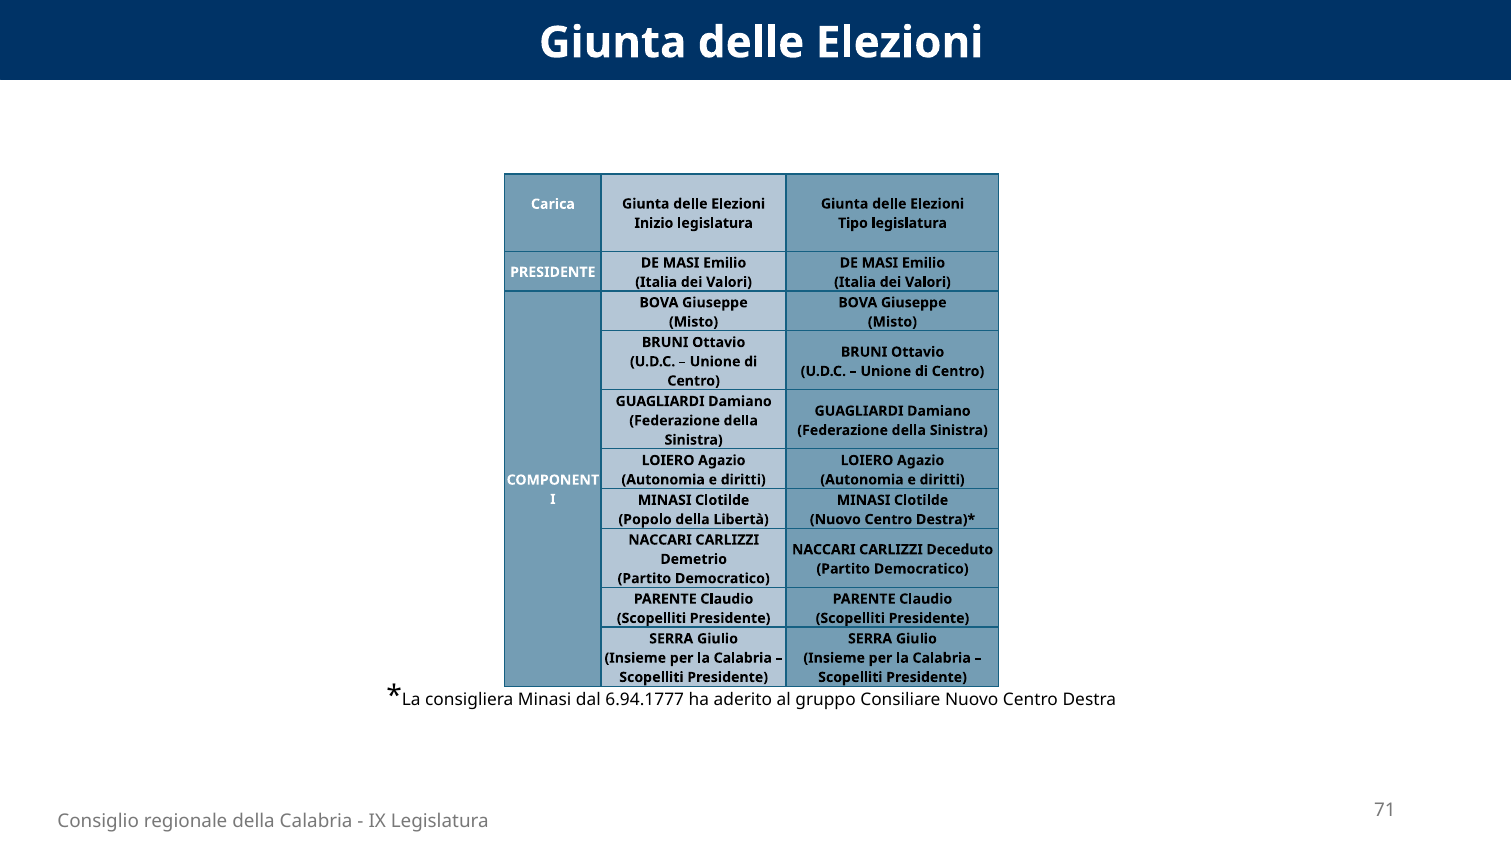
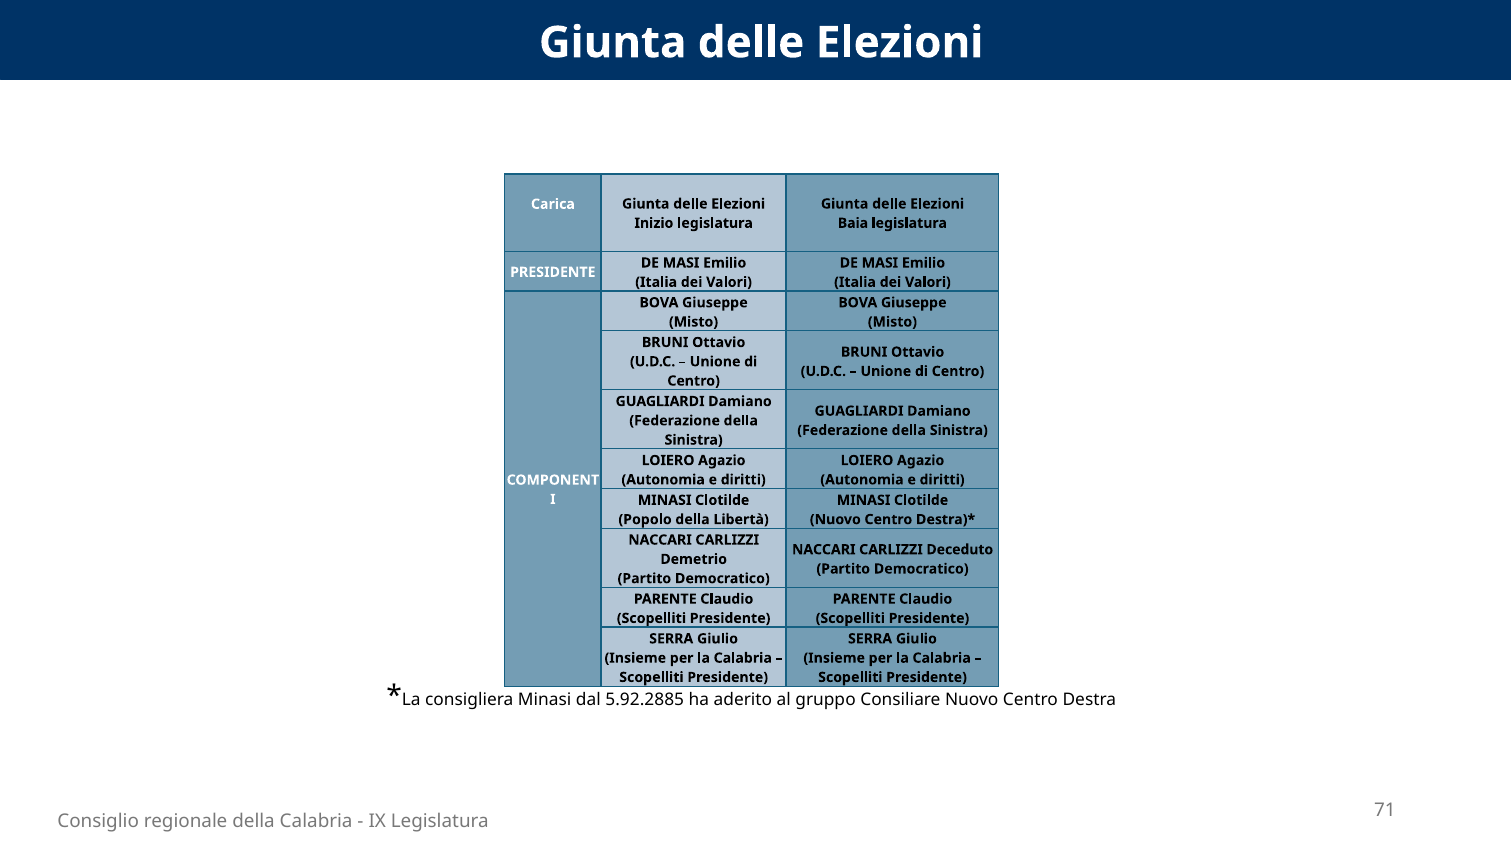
Tipo: Tipo -> Baia (853, 223)
6.94.1777: 6.94.1777 -> 5.92.2885 (645, 700)
